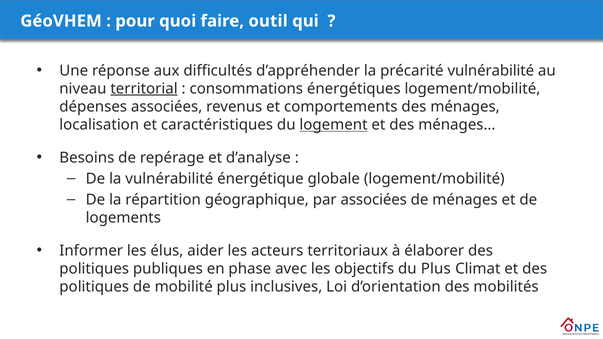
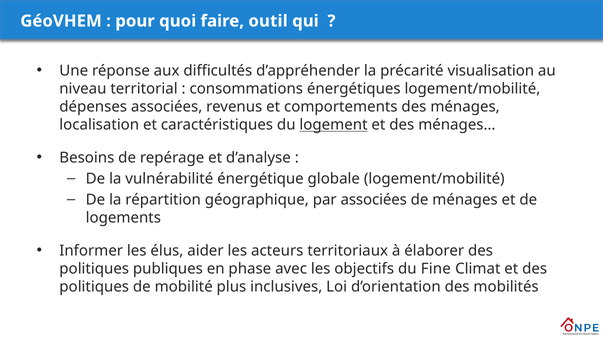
précarité vulnérabilité: vulnérabilité -> visualisation (491, 71)
territorial underline: present -> none (144, 89)
du Plus: Plus -> Fine (436, 269)
